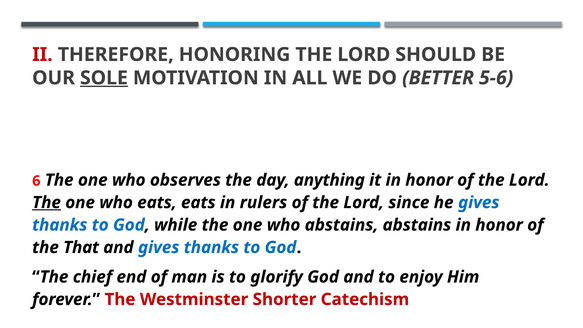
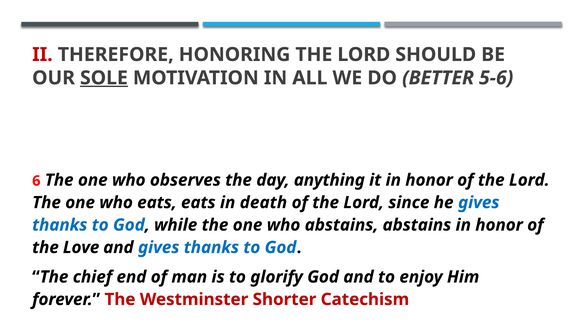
The underline: present -> none (47, 202)
rulers: rulers -> death (263, 202)
That: That -> Love (81, 247)
